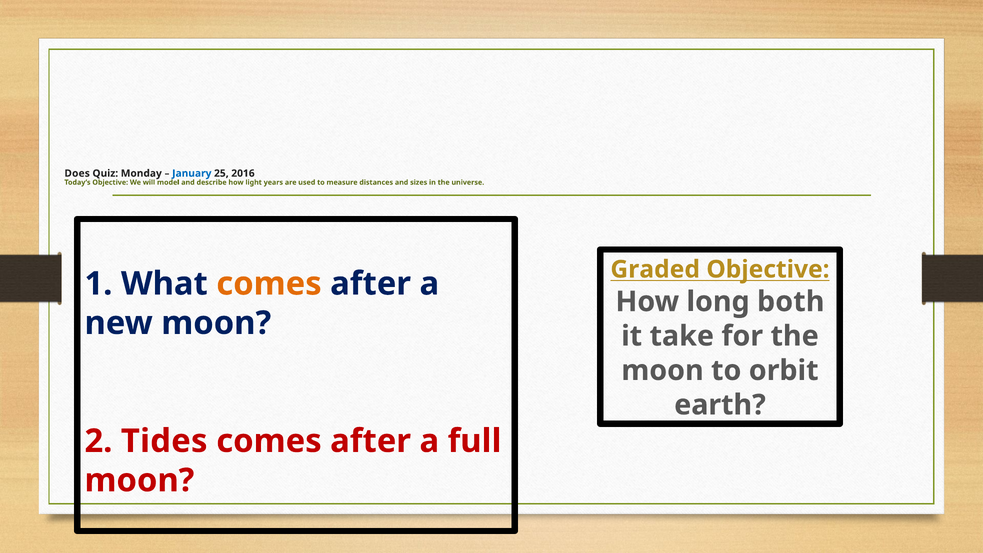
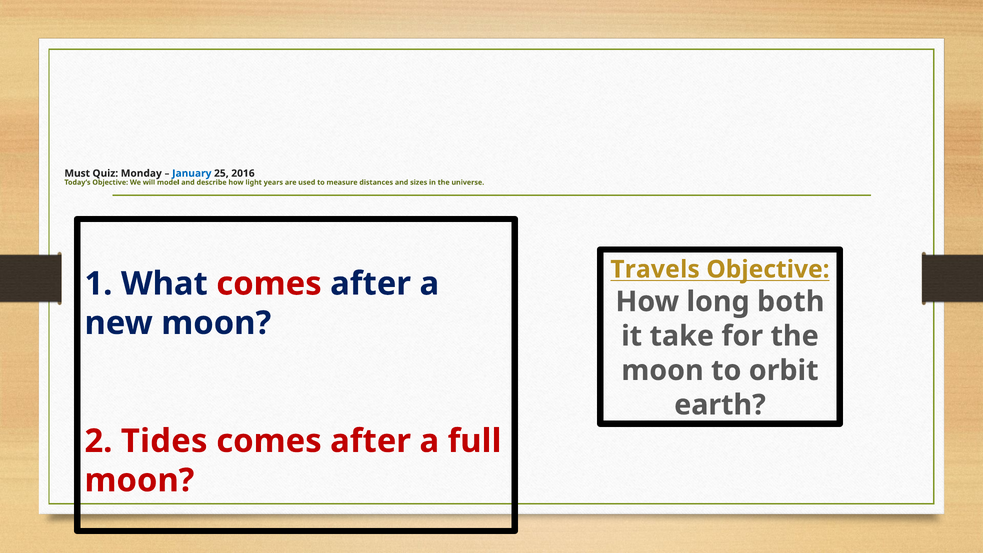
Does: Does -> Must (77, 173)
Graded: Graded -> Travels (655, 269)
comes colour: orange -> red (269, 284)
